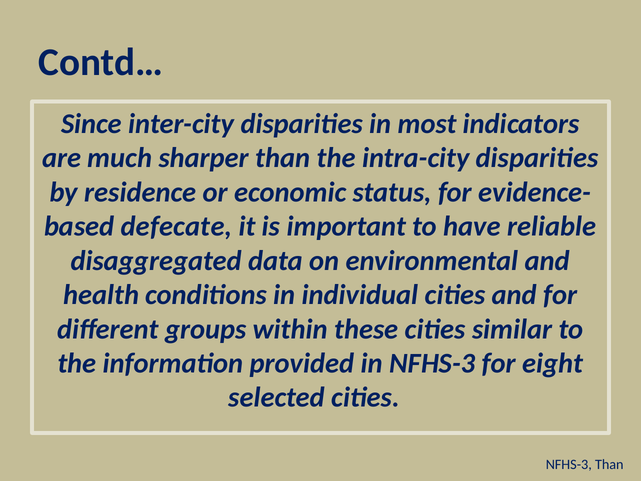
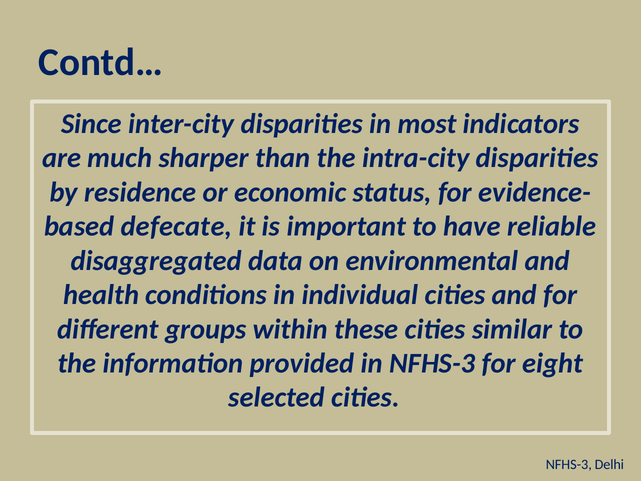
NFHS-3 Than: Than -> Delhi (609, 464)
